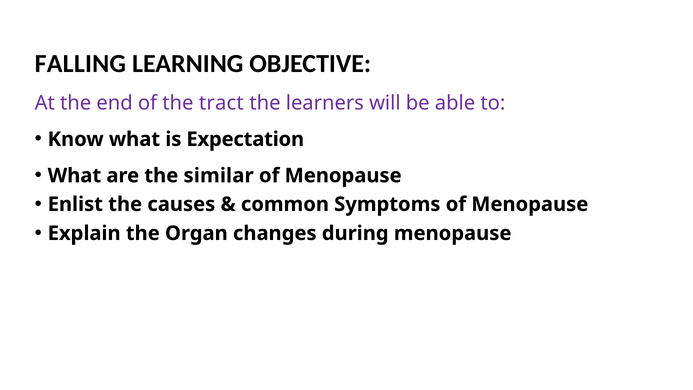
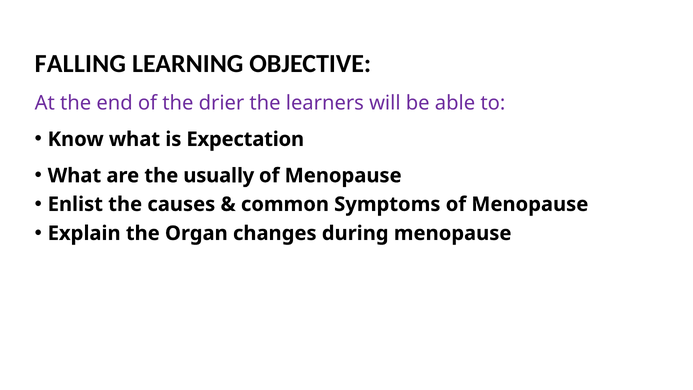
tract: tract -> drier (221, 103)
similar: similar -> usually (219, 176)
